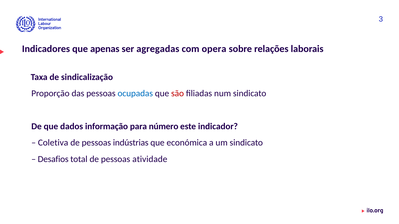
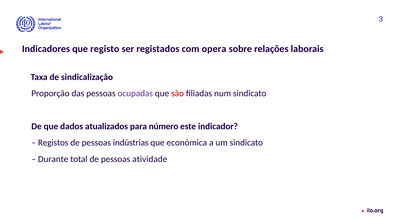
apenas: apenas -> registo (105, 49)
agregadas: agregadas -> registados (158, 49)
ocupadas colour: blue -> purple (135, 94)
informação: informação -> atualizados (107, 127)
Coletiva: Coletiva -> Registos (53, 143)
Desafios: Desafios -> Durante (53, 159)
